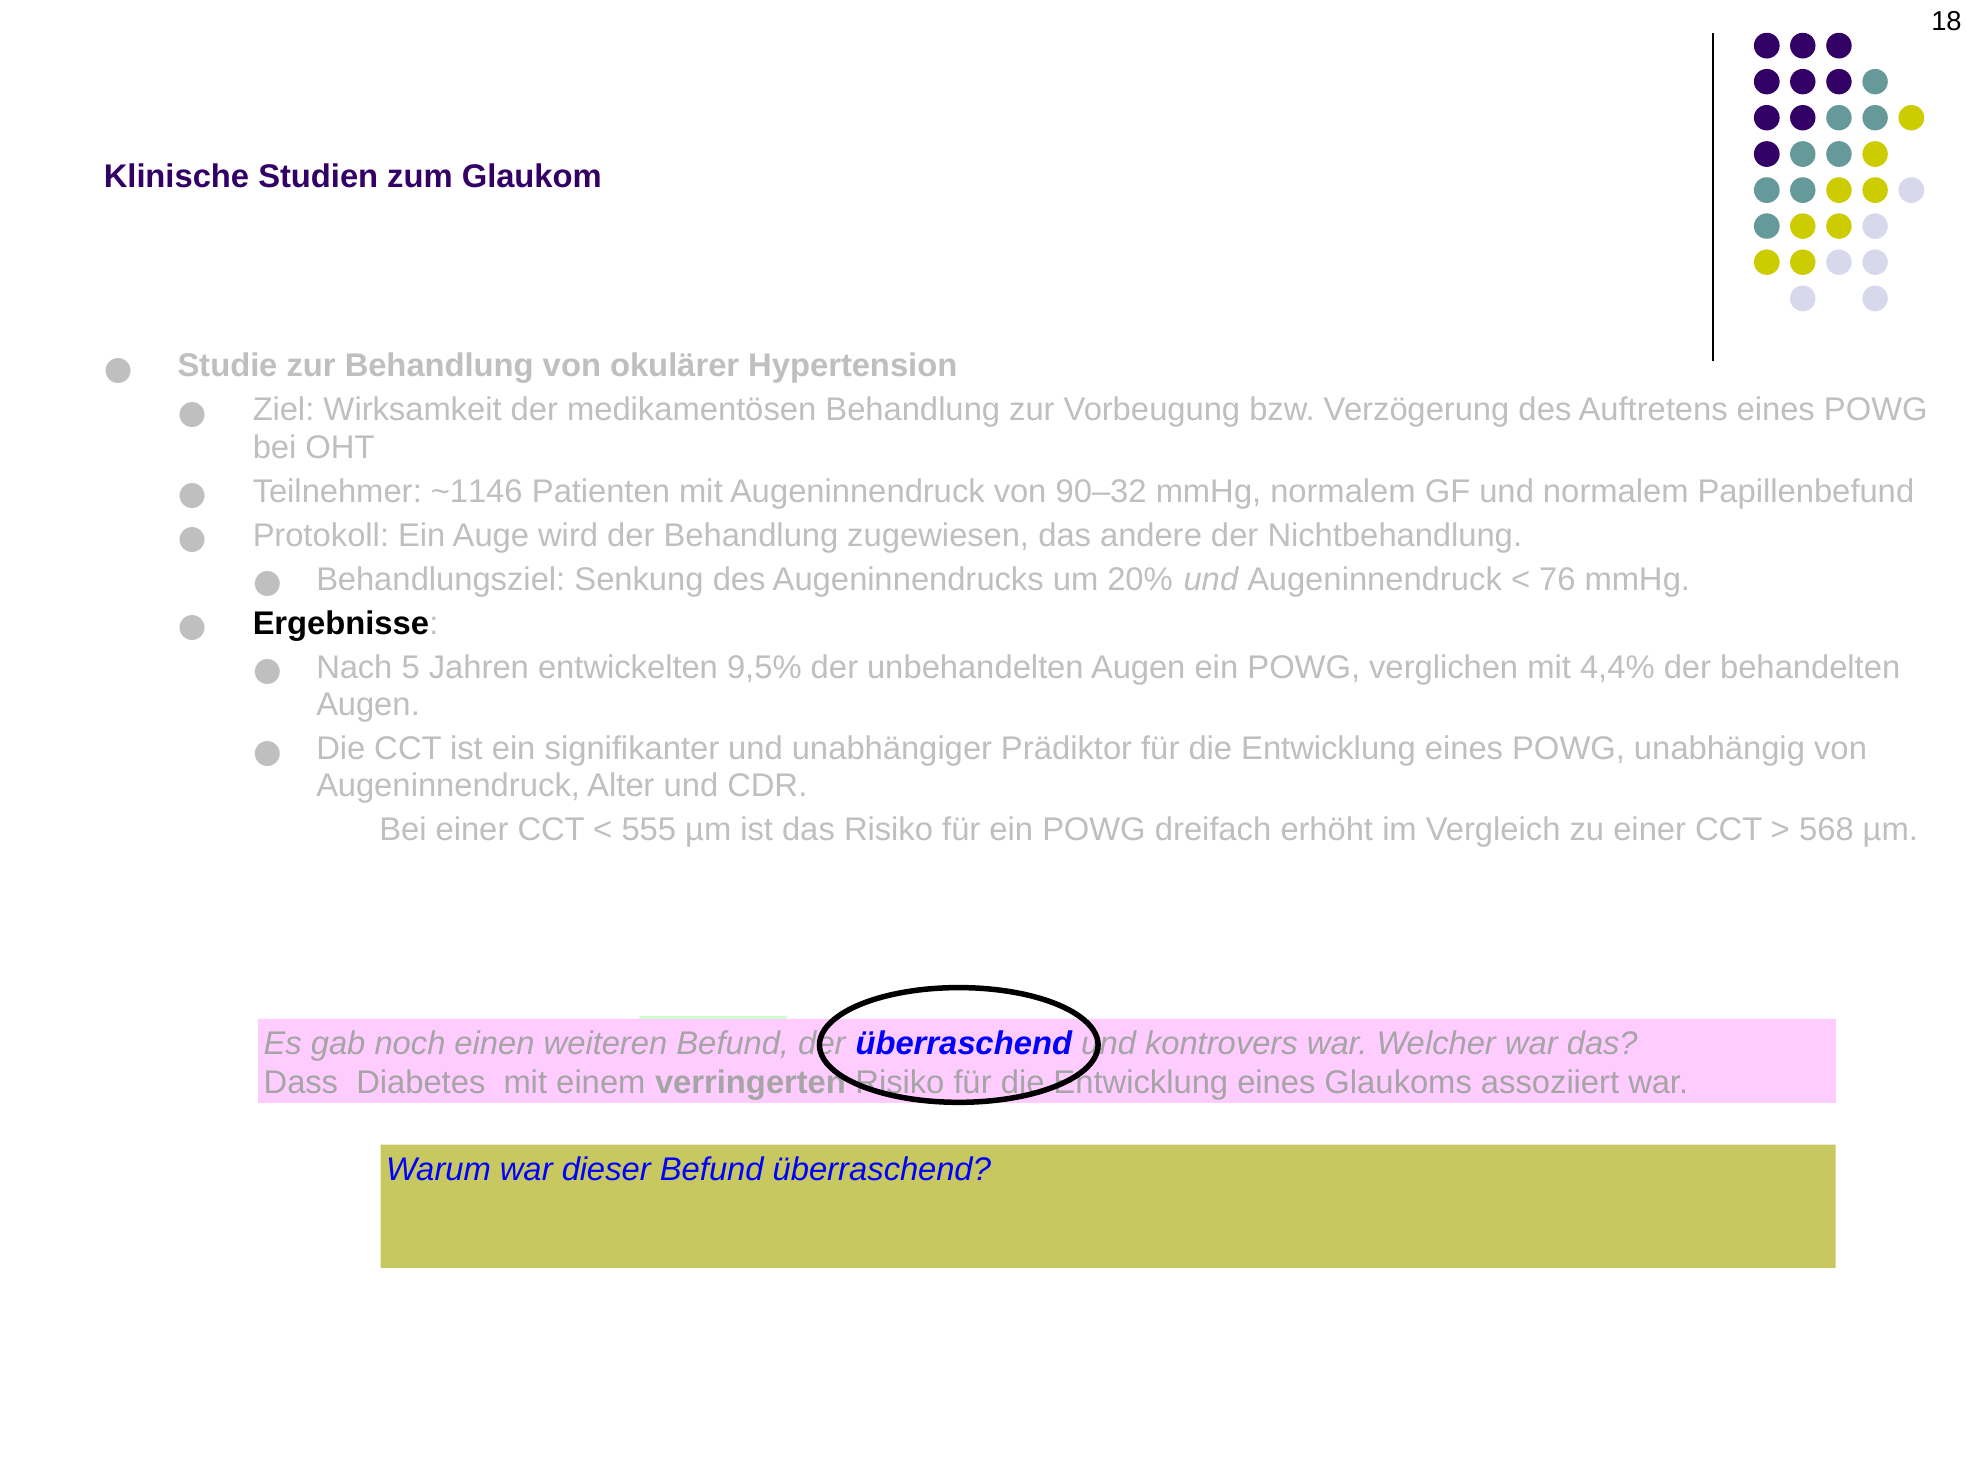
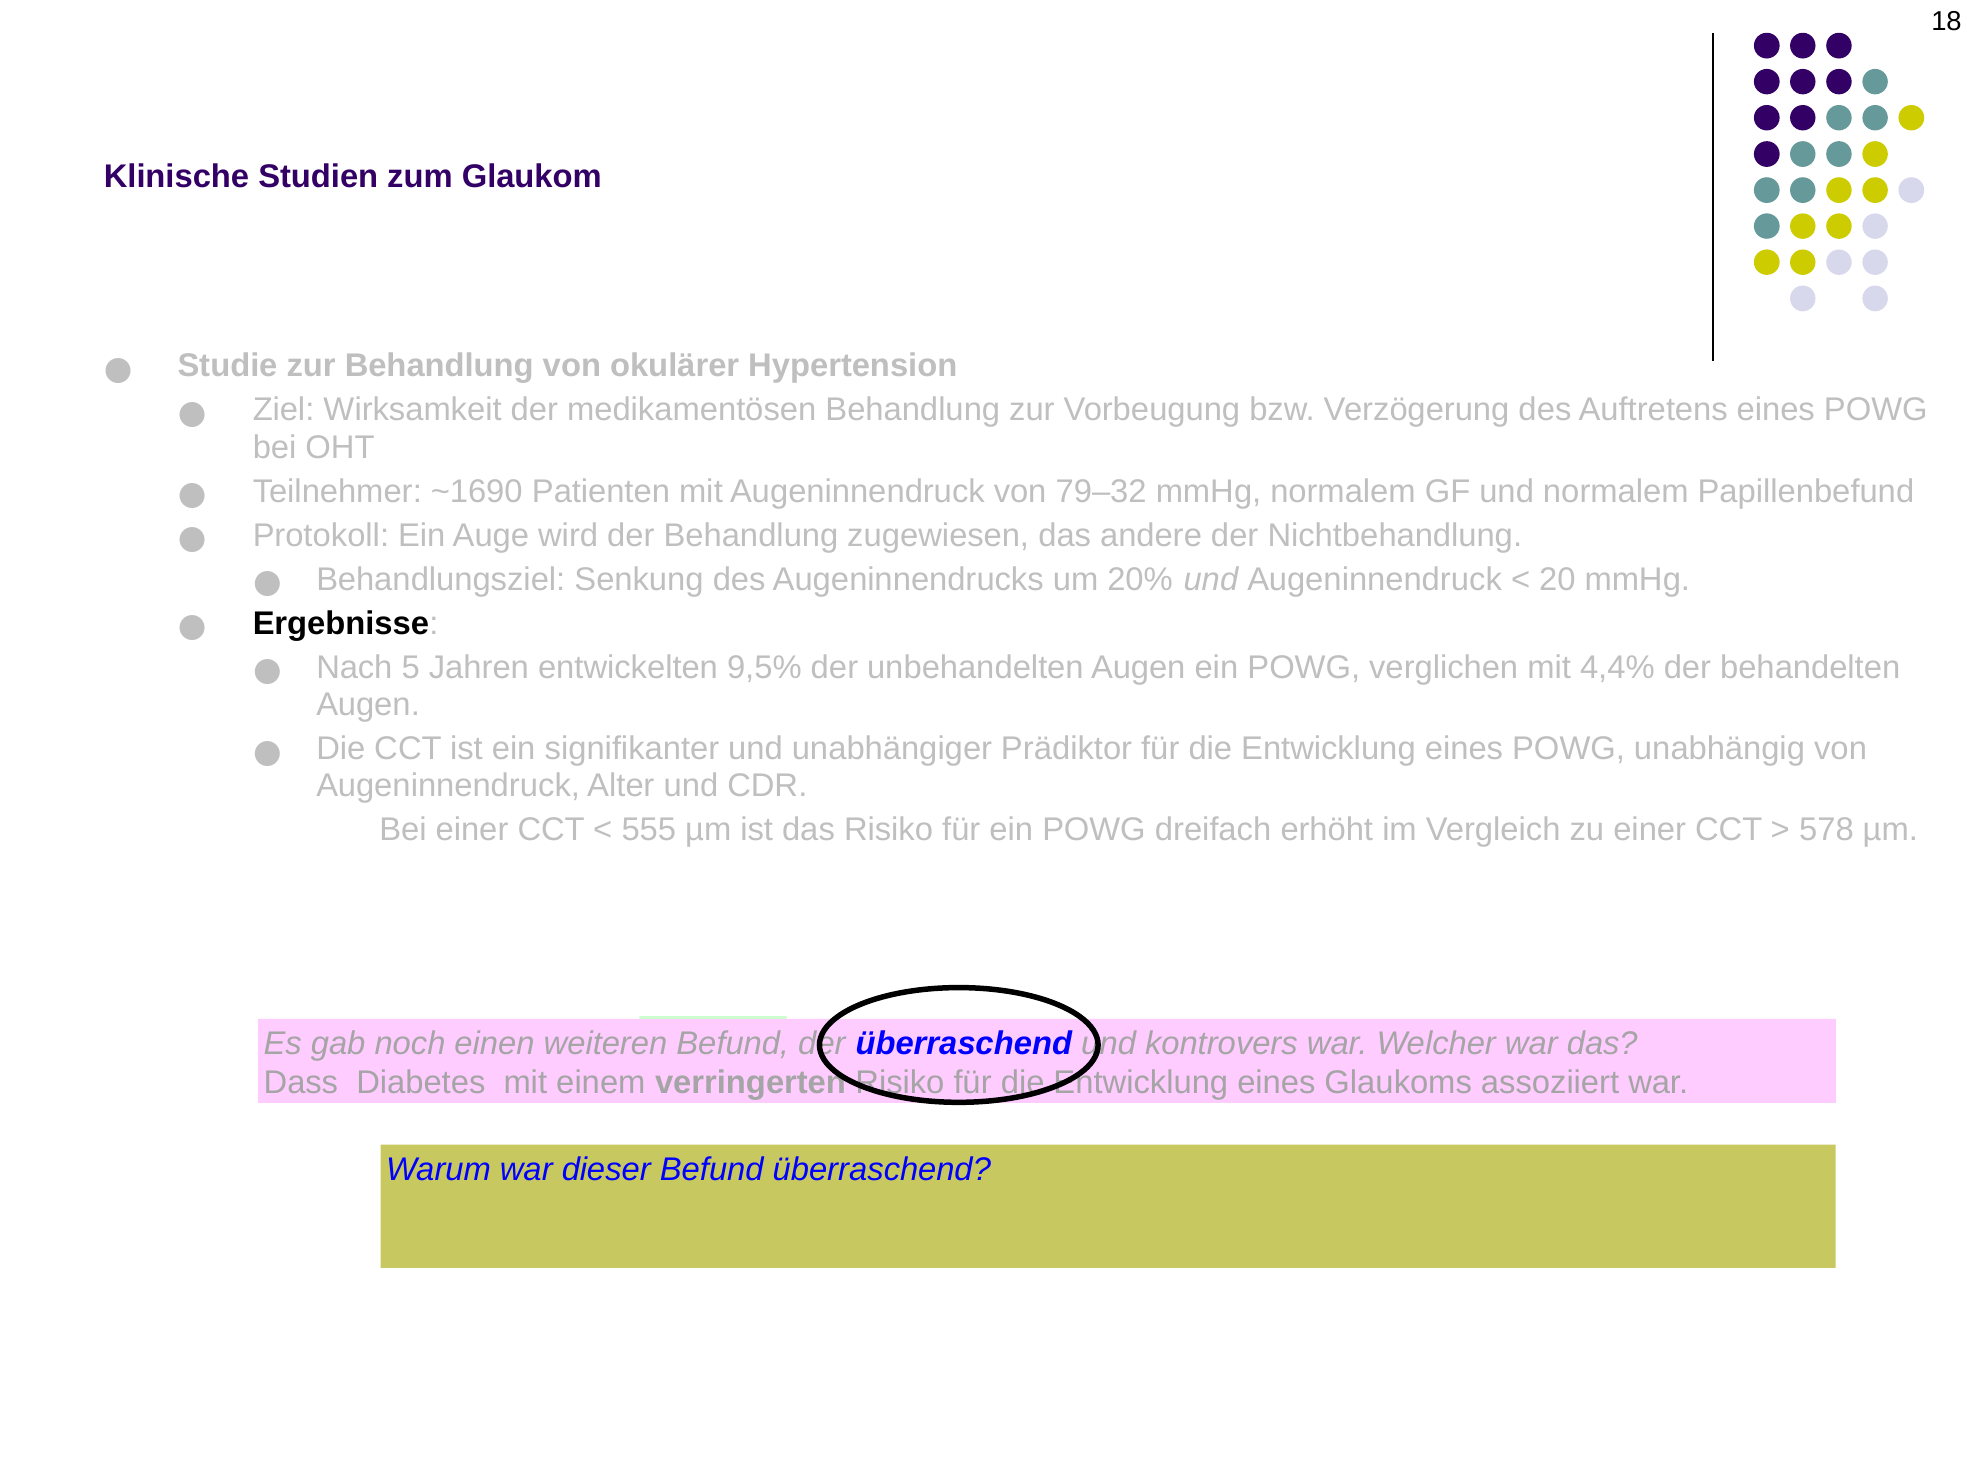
~1146: ~1146 -> ~1690 (477, 491)
90–32: 90–32 -> 79–32 (1101, 491)
76: 76 -> 20 (1557, 579)
568: 568 -> 578 (1826, 830)
